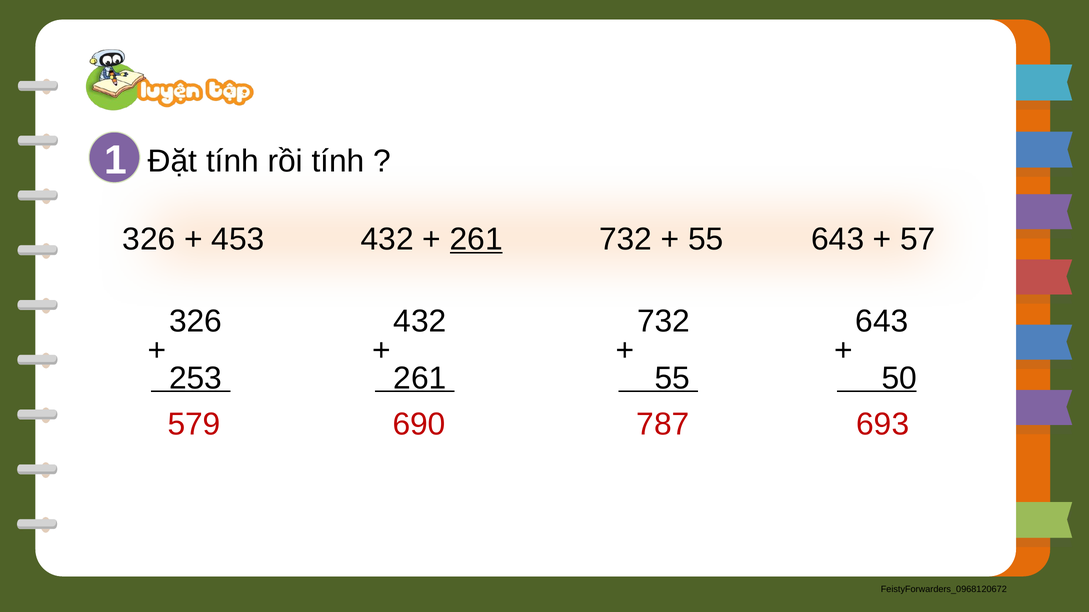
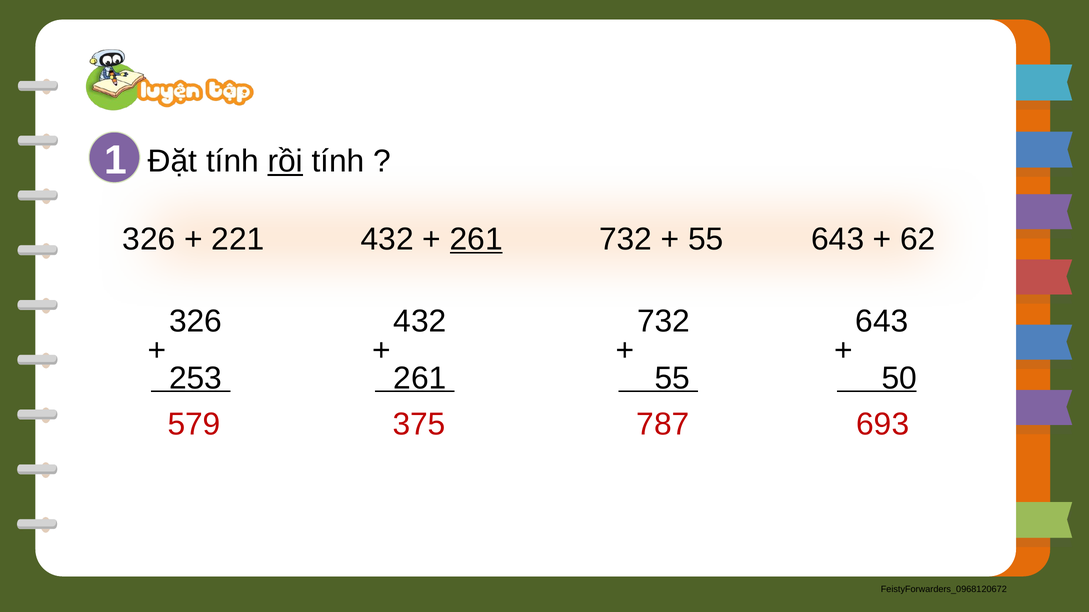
rồi underline: none -> present (285, 161)
453: 453 -> 221 (238, 239)
57: 57 -> 62 (918, 239)
690: 690 -> 375 (419, 425)
